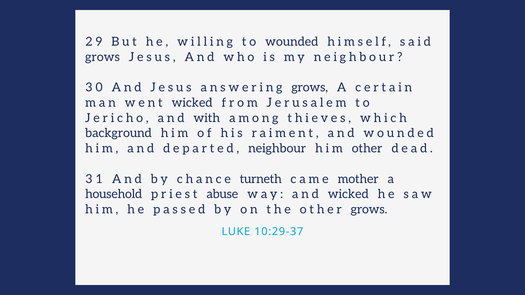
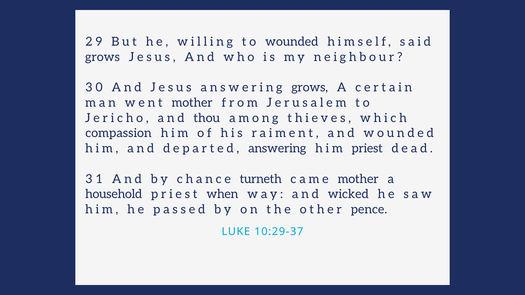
went wicked: wicked -> mother (192, 103)
with: with -> thou (207, 118)
background: background -> compassion (118, 133)
departed neighbour: neighbour -> answering (277, 149)
him other: other -> priest (367, 149)
abuse: abuse -> when (222, 194)
other grows: grows -> pence (369, 210)
